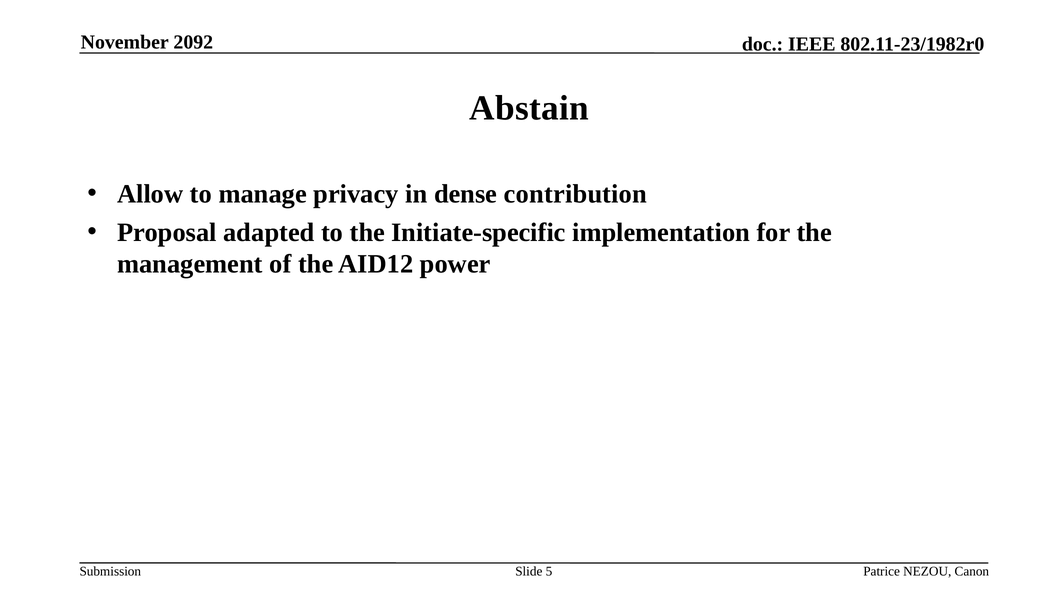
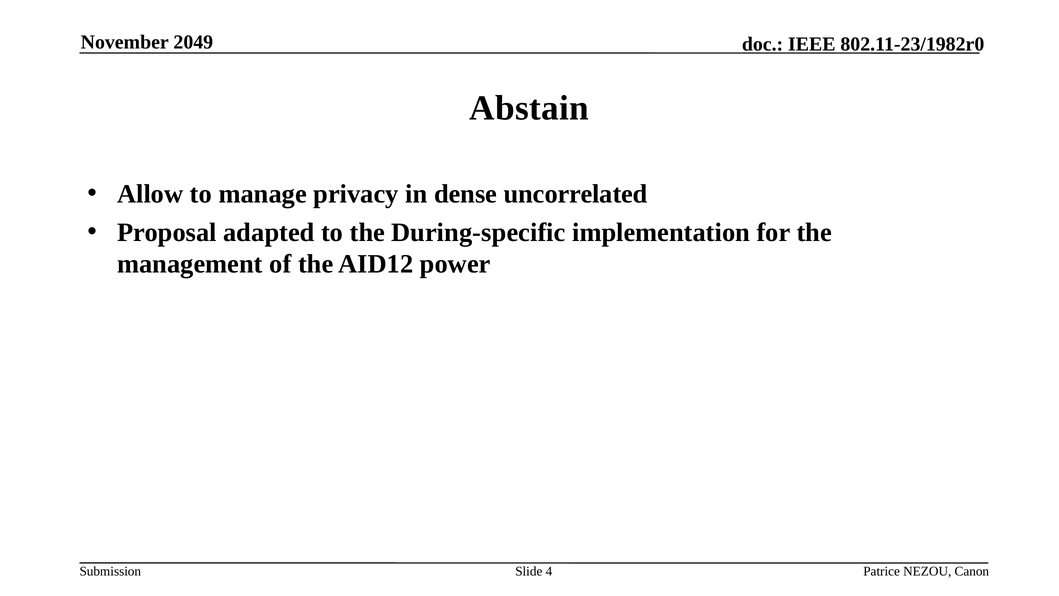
2092: 2092 -> 2049 (193, 42)
contribution: contribution -> uncorrelated (576, 194)
Initiate-specific: Initiate-specific -> During-specific (478, 232)
5: 5 -> 4 (549, 571)
